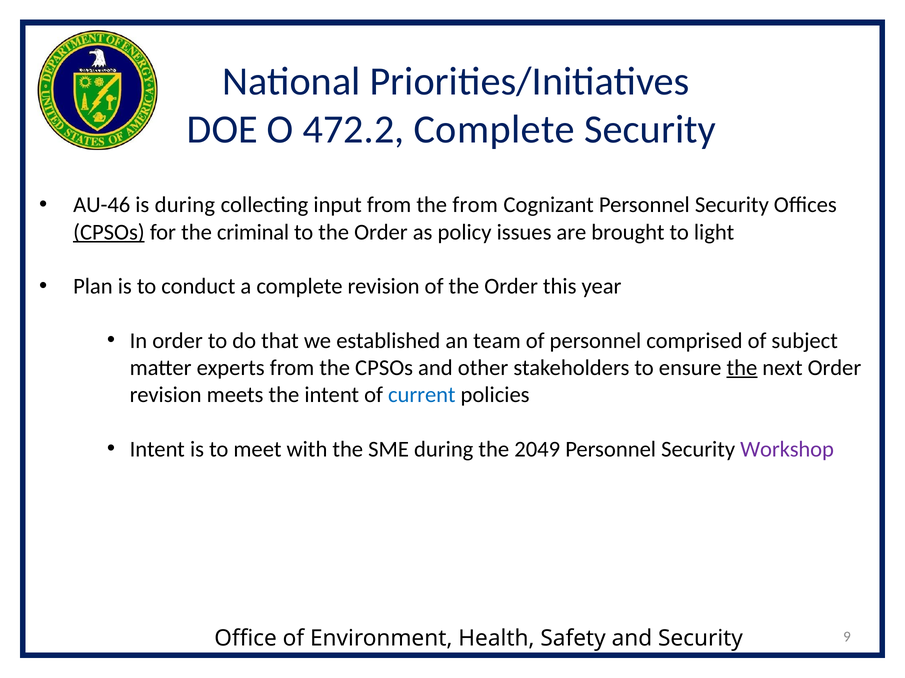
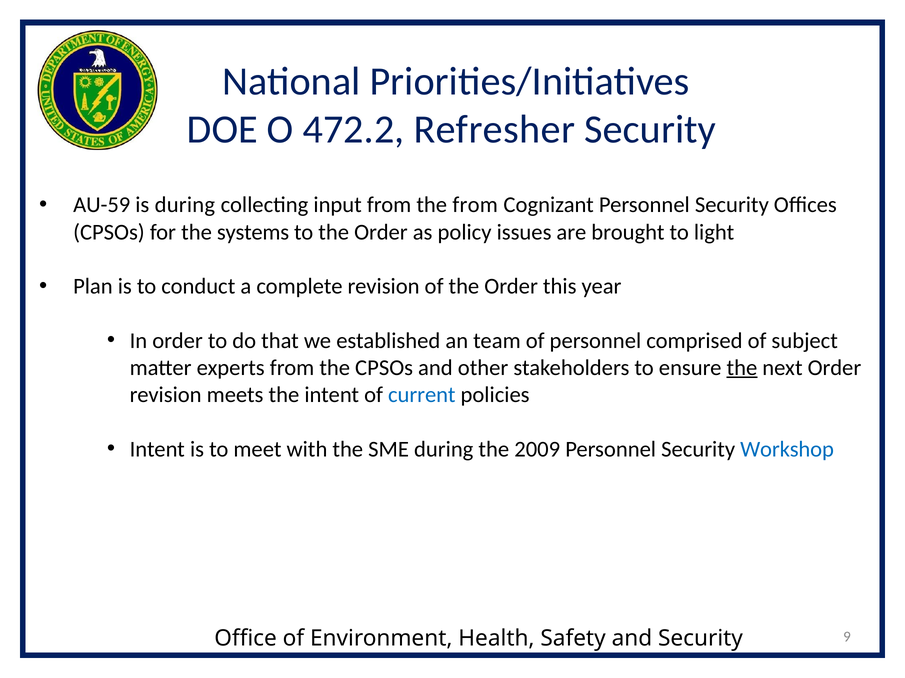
472.2 Complete: Complete -> Refresher (494, 130)
AU-46: AU-46 -> AU-59 (102, 205)
CPSOs underline: present -> none (109, 232)
criminal: criminal -> systems (253, 232)
2049: 2049 -> 2009 (537, 450)
Workshop colour: purple -> blue (787, 450)
